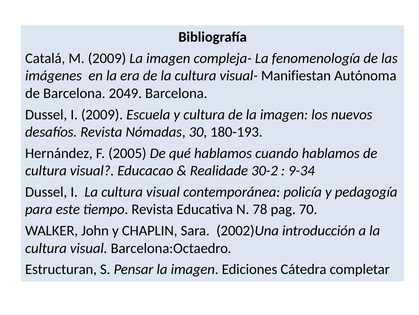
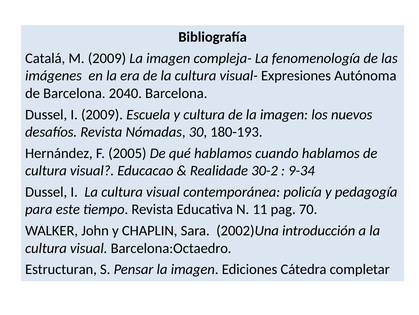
Manifiestan: Manifiestan -> Expresiones (296, 76)
2049: 2049 -> 2040 (125, 93)
78: 78 -> 11 (260, 209)
